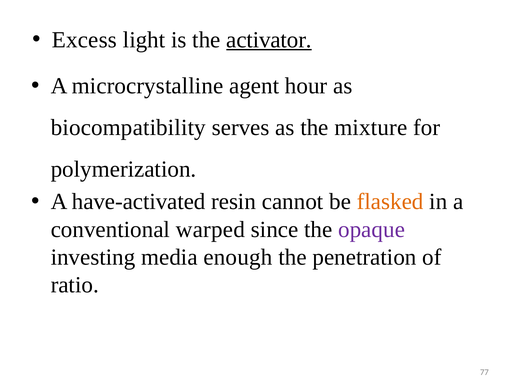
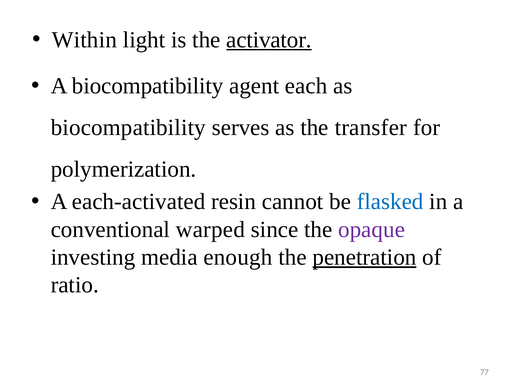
Excess: Excess -> Within (84, 40)
A microcrystalline: microcrystalline -> biocompatibility (148, 86)
hour: hour -> each (306, 86)
mixture: mixture -> transfer (371, 128)
have-activated: have-activated -> each-activated (139, 202)
flasked colour: orange -> blue (390, 202)
penetration underline: none -> present (364, 257)
